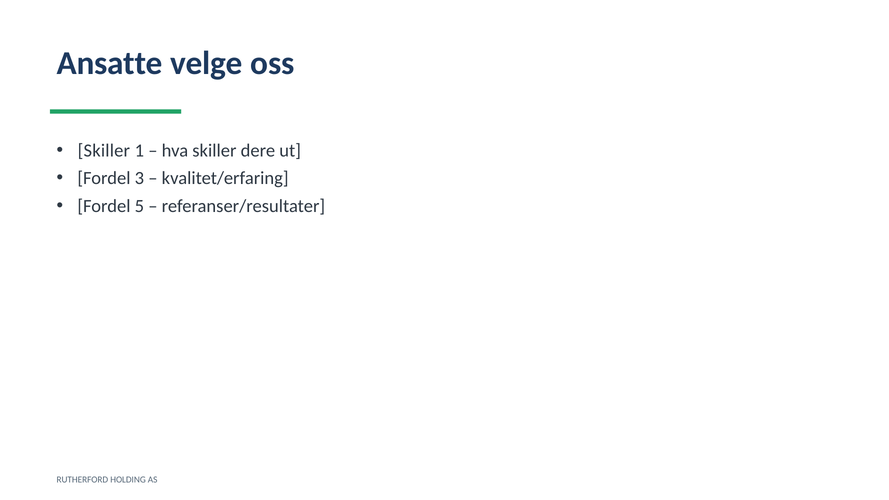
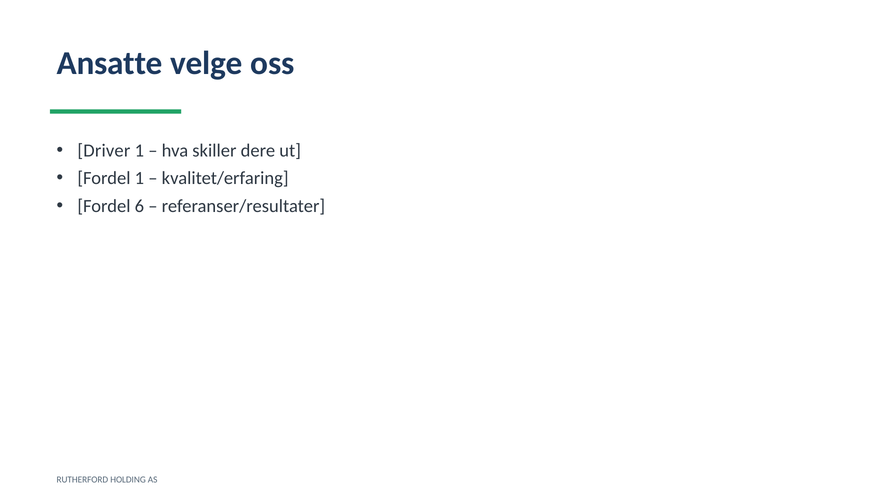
Skiller: Skiller -> Driver (104, 151)
Fordel 3: 3 -> 1 (139, 178)
5: 5 -> 6 (139, 206)
